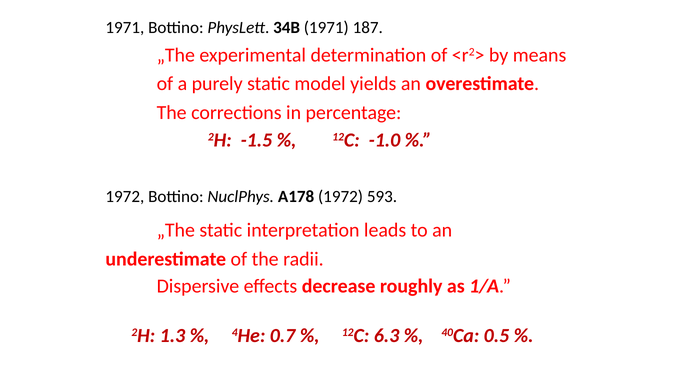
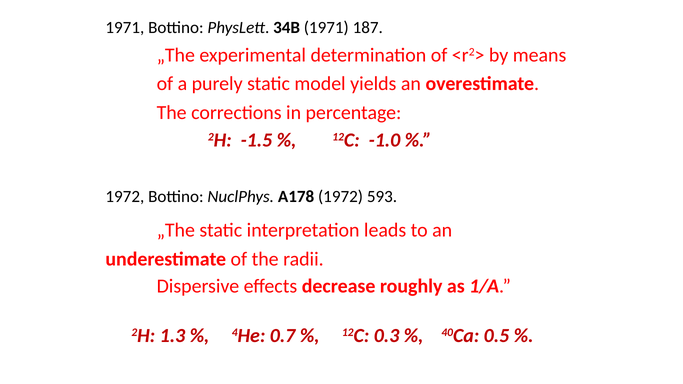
6.3: 6.3 -> 0.3 (387, 336)
